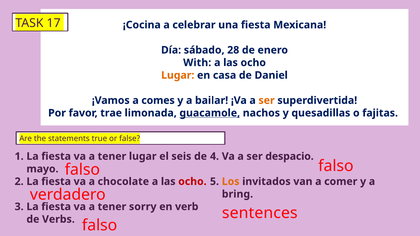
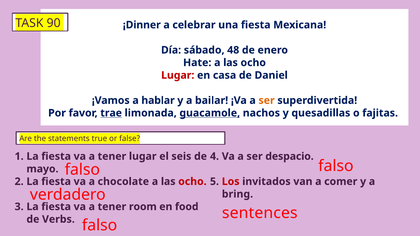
17: 17 -> 90 (54, 23)
¡Cocina: ¡Cocina -> ¡Dinner (142, 25)
28: 28 -> 48 (233, 50)
With: With -> Hate (197, 63)
Lugar colour: orange -> red (178, 75)
comes: comes -> hablar (158, 101)
trae underline: none -> present (111, 113)
Los colour: orange -> red (231, 182)
sorry: sorry -> room (143, 207)
verb: verb -> food (187, 207)
